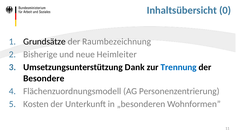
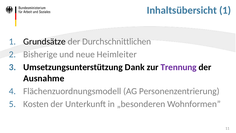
Inhaltsübersicht 0: 0 -> 1 (225, 10)
Raumbezeichnung: Raumbezeichnung -> Durchschnittlichen (117, 41)
Trennung colour: blue -> purple (179, 67)
Besondere: Besondere -> Ausnahme (44, 78)
